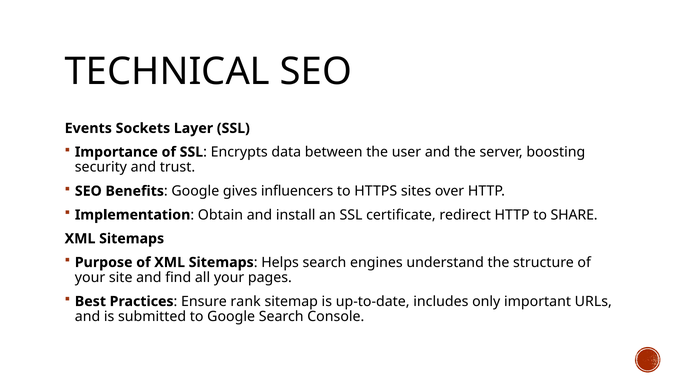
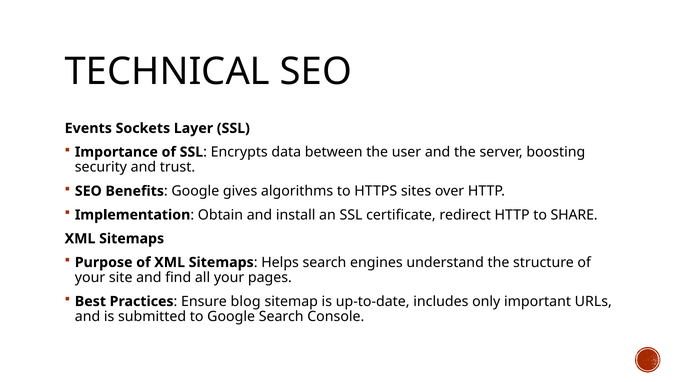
influencers: influencers -> algorithms (297, 191)
rank: rank -> blog (246, 301)
